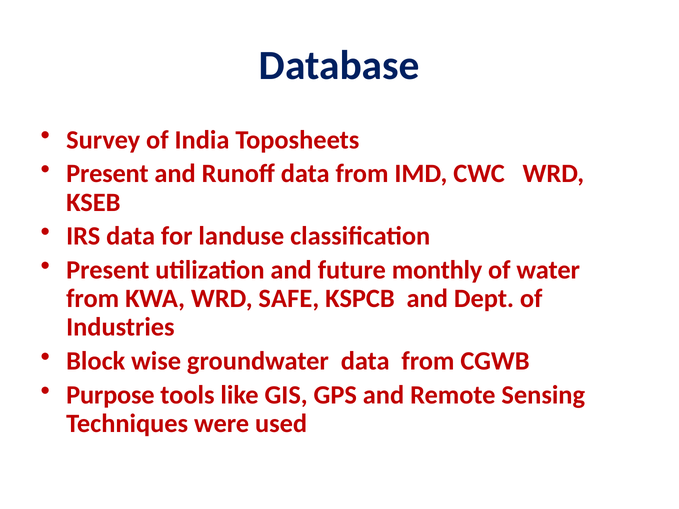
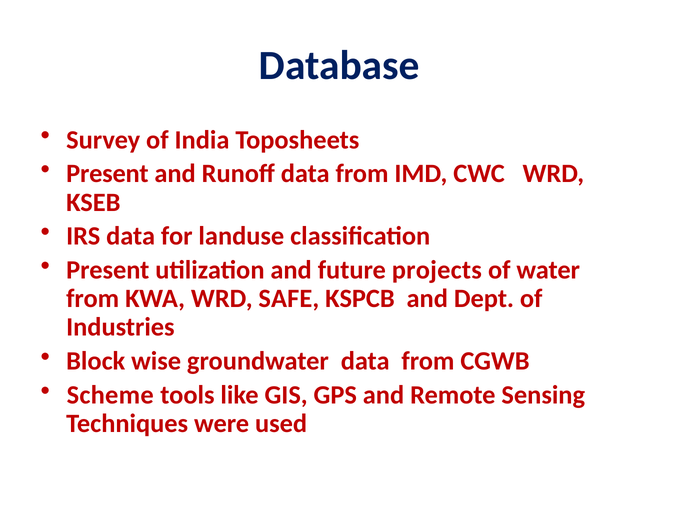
monthly: monthly -> projects (437, 270)
Purpose: Purpose -> Scheme (110, 395)
